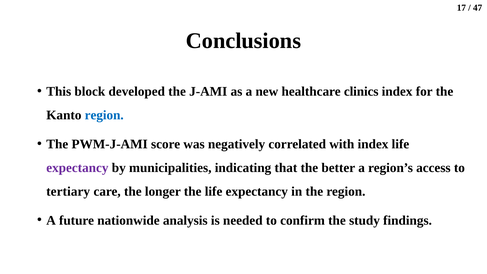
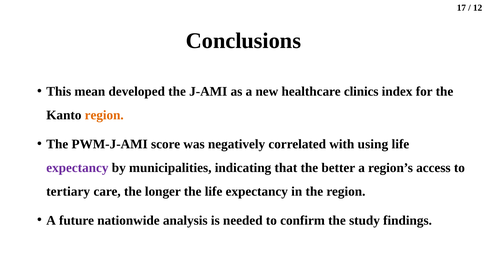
47: 47 -> 12 (478, 8)
block: block -> mean (90, 91)
region colour: blue -> orange (104, 115)
with index: index -> using (373, 144)
